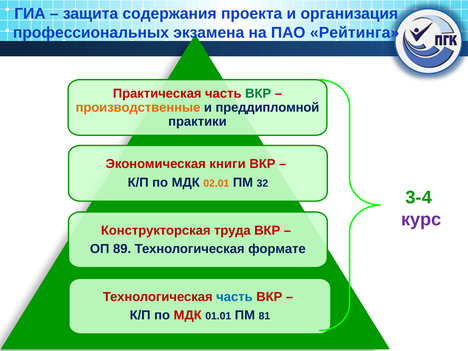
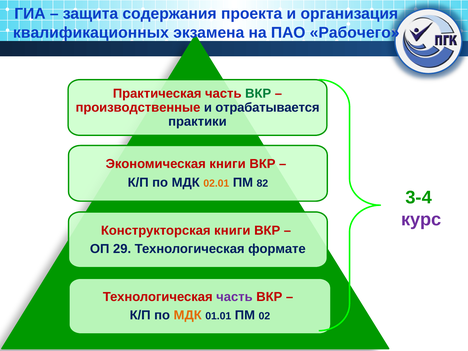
профессиональных: профессиональных -> квалификационных (91, 33)
Рейтинга: Рейтинга -> Рабочего (355, 33)
производственные colour: orange -> red (138, 107)
преддипломной: преддипломной -> отрабатывается (267, 107)
32: 32 -> 82 (262, 183)
Конструкторская труда: труда -> книги (232, 230)
89: 89 -> 29 (122, 249)
часть colour: blue -> purple (234, 297)
МДК colour: red -> orange (188, 315)
81: 81 -> 02 (264, 316)
